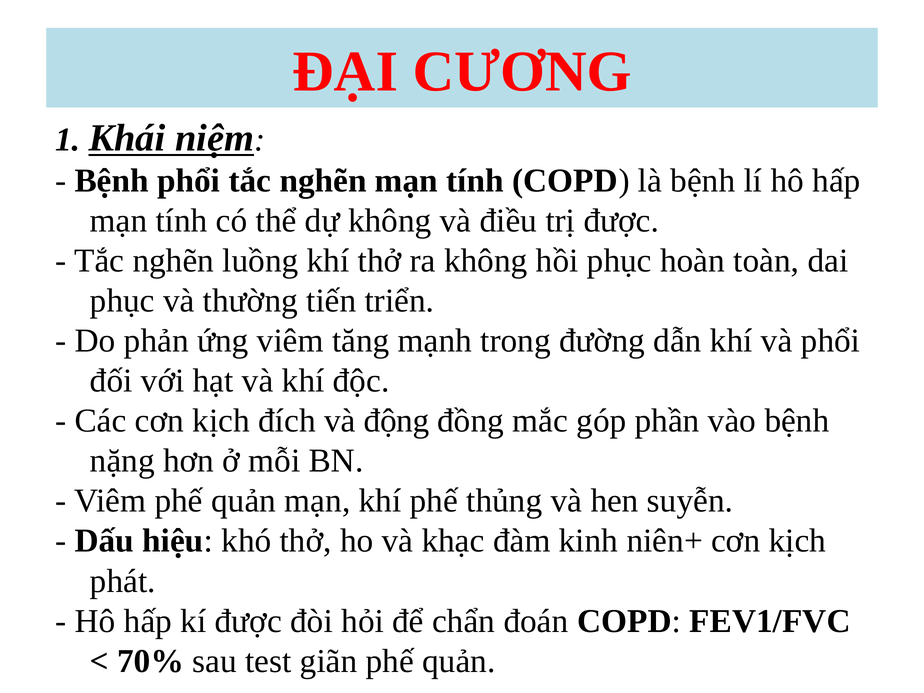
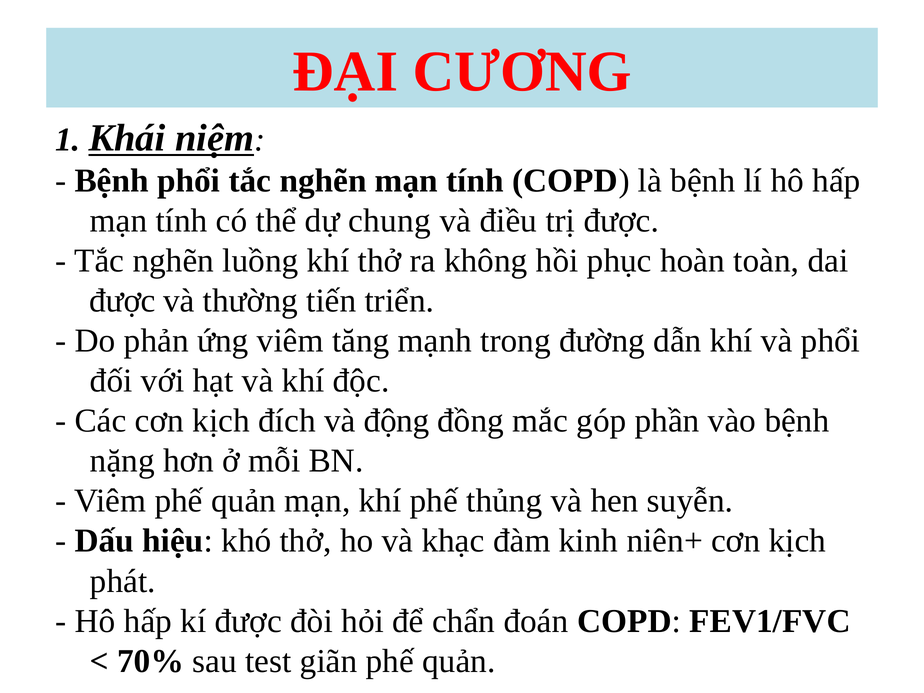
dự không: không -> chung (390, 221)
phục: phục -> được (123, 301)
